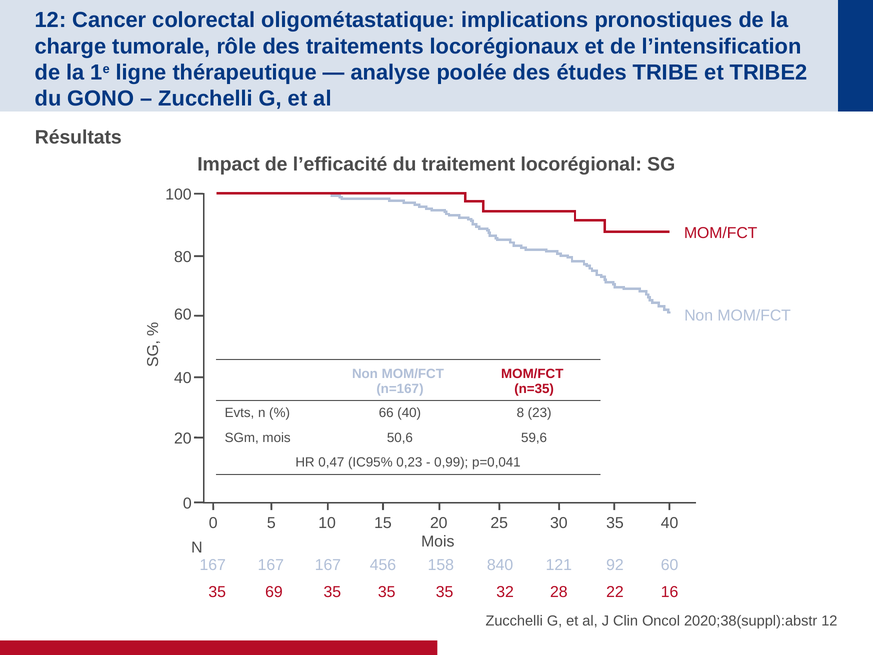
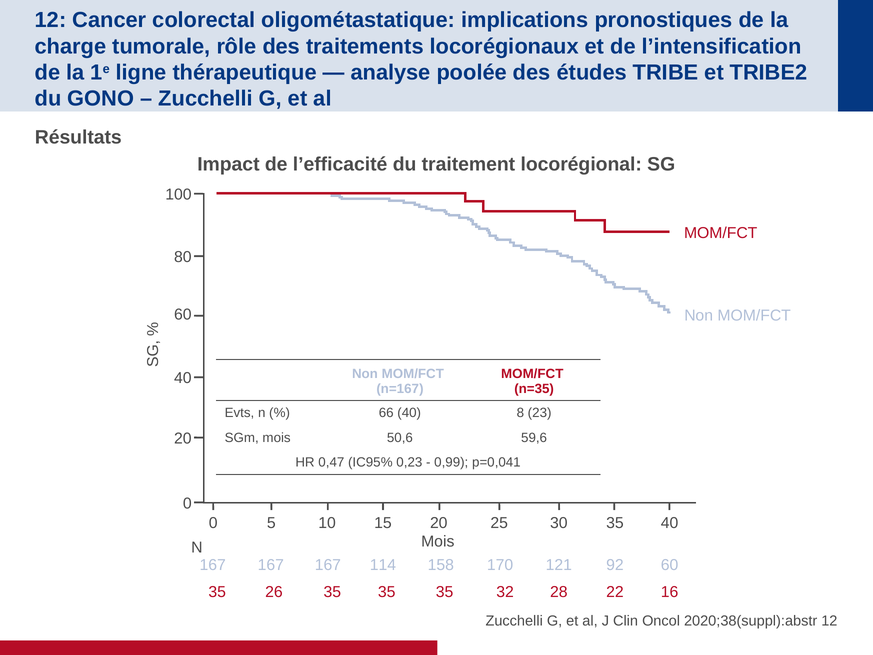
456: 456 -> 114 (383, 565)
840: 840 -> 170 (500, 565)
69: 69 -> 26 (274, 592)
